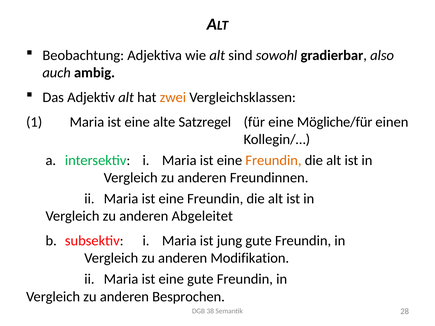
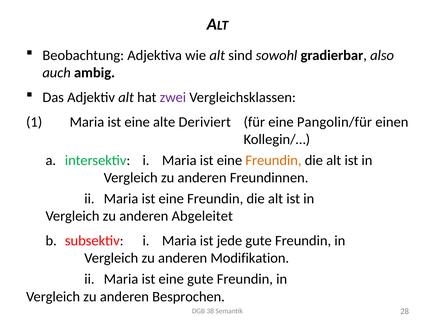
zwei colour: orange -> purple (173, 97)
Satzregel: Satzregel -> Deriviert (205, 122)
Mögliche/für: Mögliche/für -> Pangolin/für (334, 122)
jung: jung -> jede (229, 241)
